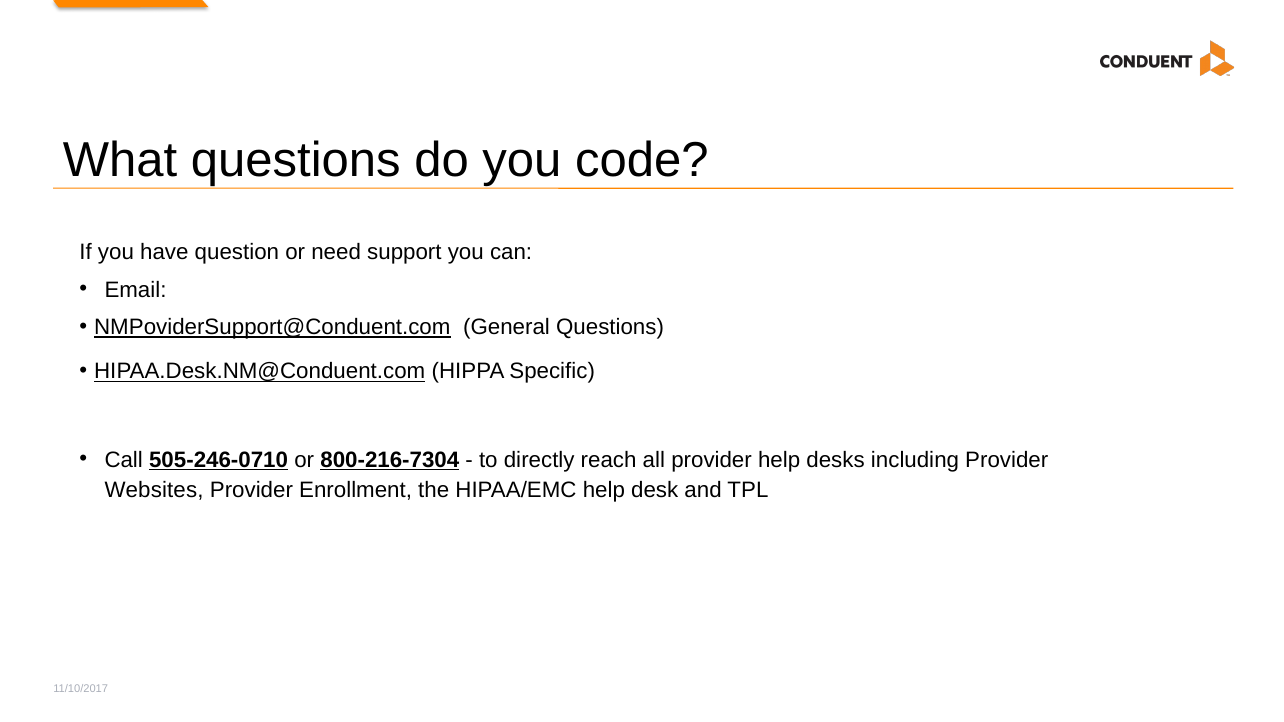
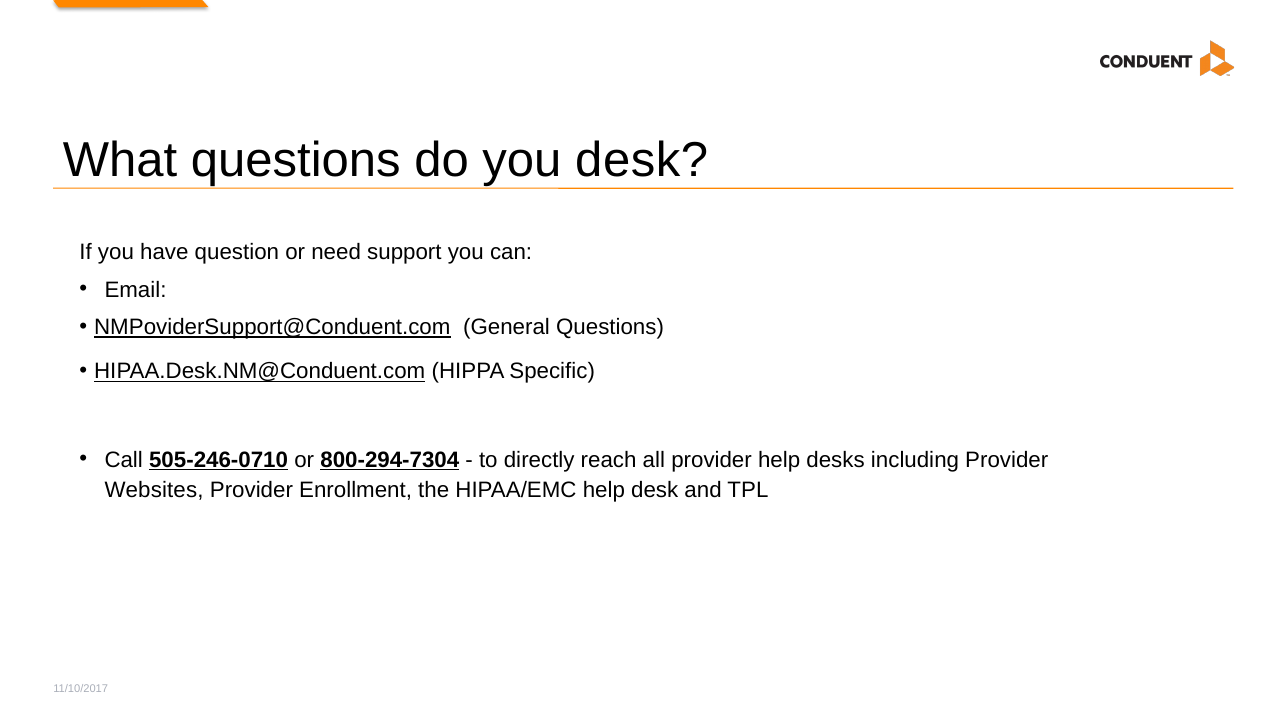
you code: code -> desk (642, 160)
800-216-7304: 800-216-7304 -> 800-294-7304 (390, 460)
